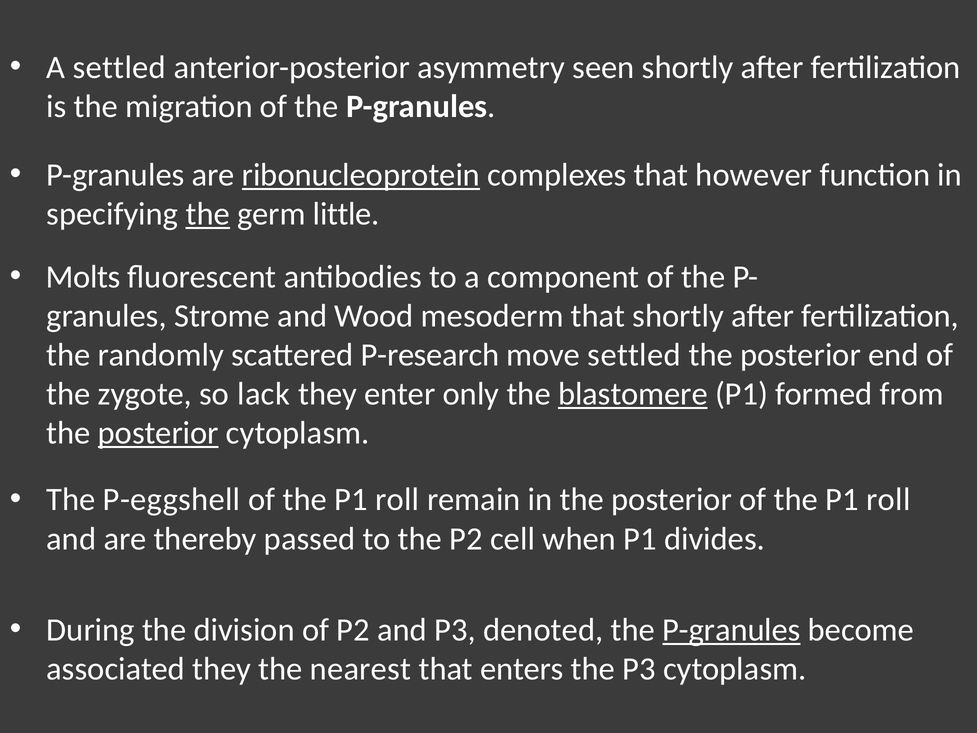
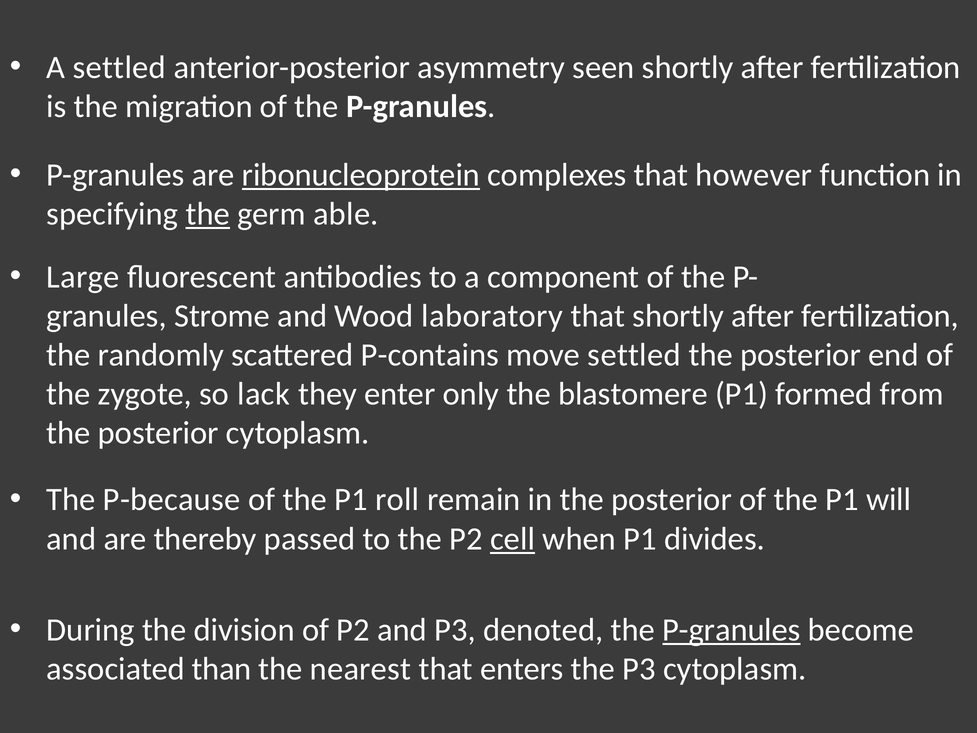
little: little -> able (346, 214)
Molts: Molts -> Large (83, 277)
mesoderm: mesoderm -> laboratory (492, 316)
P-research: P-research -> P-contains (430, 355)
blastomere underline: present -> none (633, 394)
posterior underline: present -> none (158, 433)
P-eggshell: P-eggshell -> P-because (172, 500)
roll: roll -> will (889, 500)
cell underline: none -> present (513, 539)
associated they: they -> than (222, 669)
